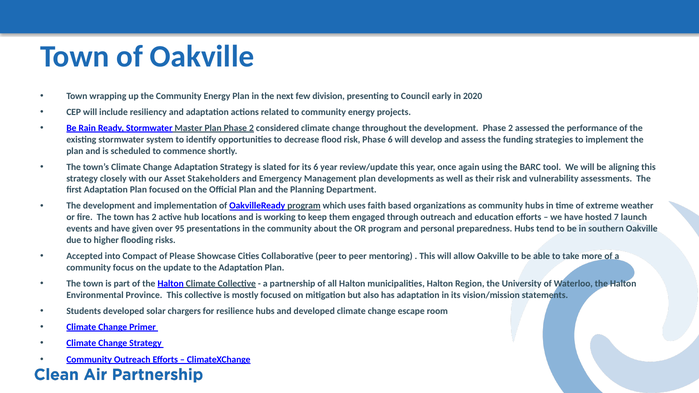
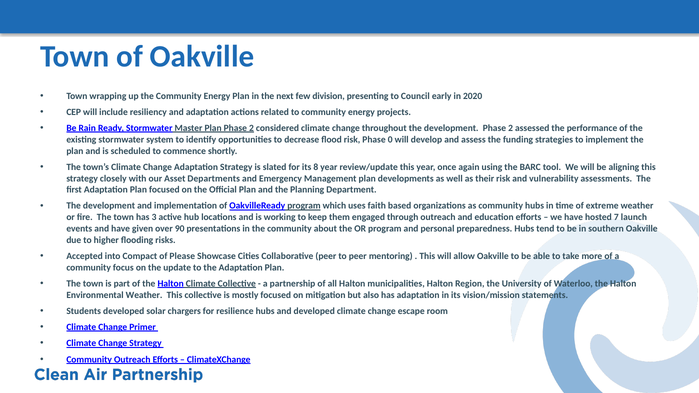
Phase 6: 6 -> 0 (390, 140)
its 6: 6 -> 8 (316, 167)
Stakeholders: Stakeholders -> Departments (214, 179)
has 2: 2 -> 3 (154, 217)
95: 95 -> 90 (180, 229)
Environmental Province: Province -> Weather (144, 295)
